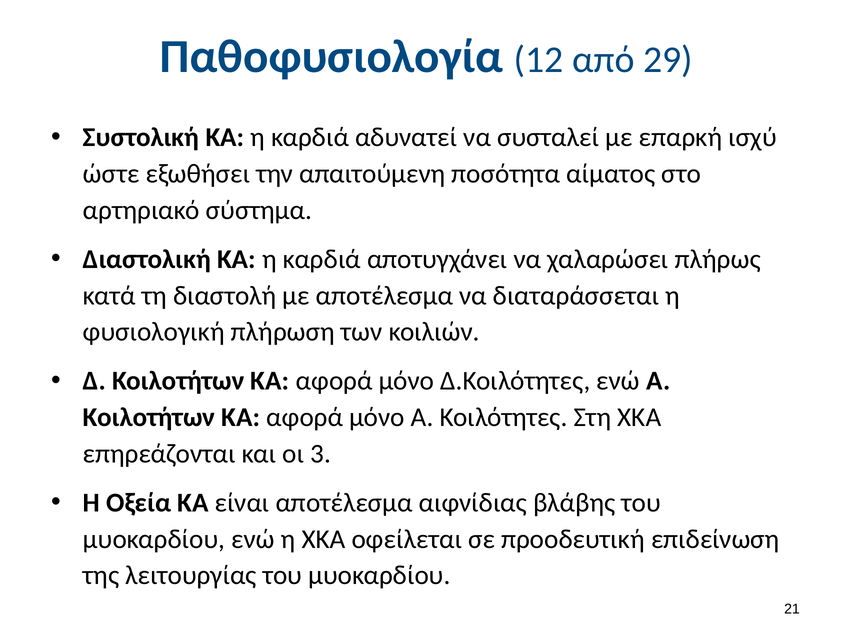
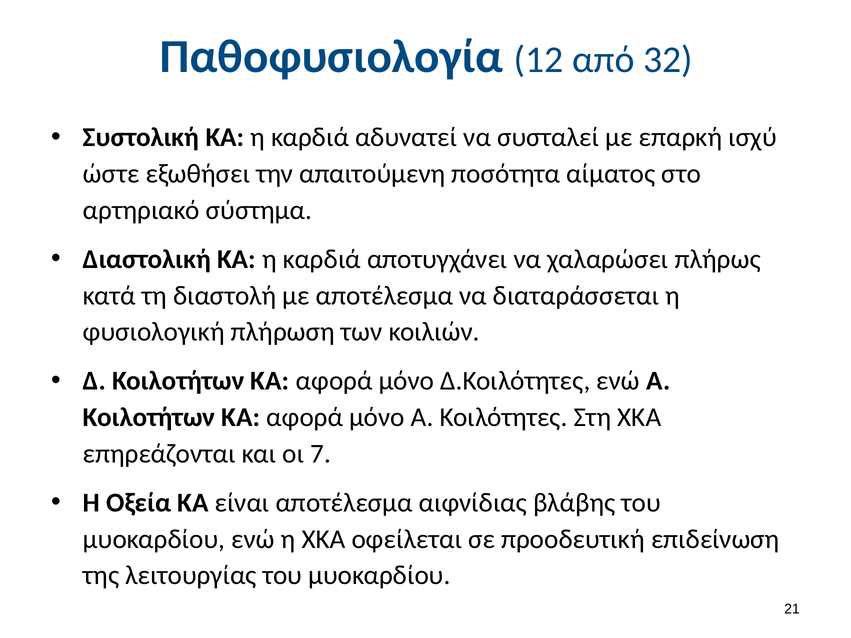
29: 29 -> 32 (668, 60)
3: 3 -> 7 (321, 454)
